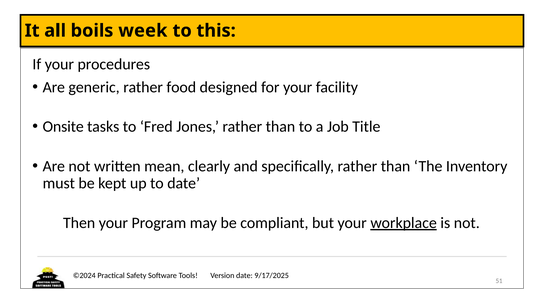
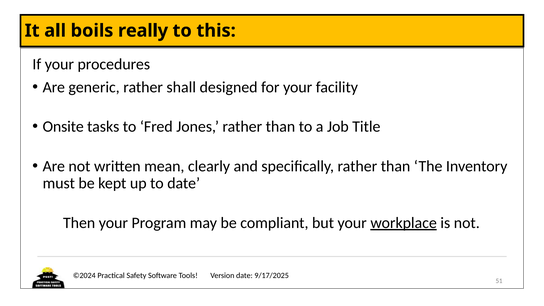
week: week -> really (143, 31)
food: food -> shall (181, 87)
